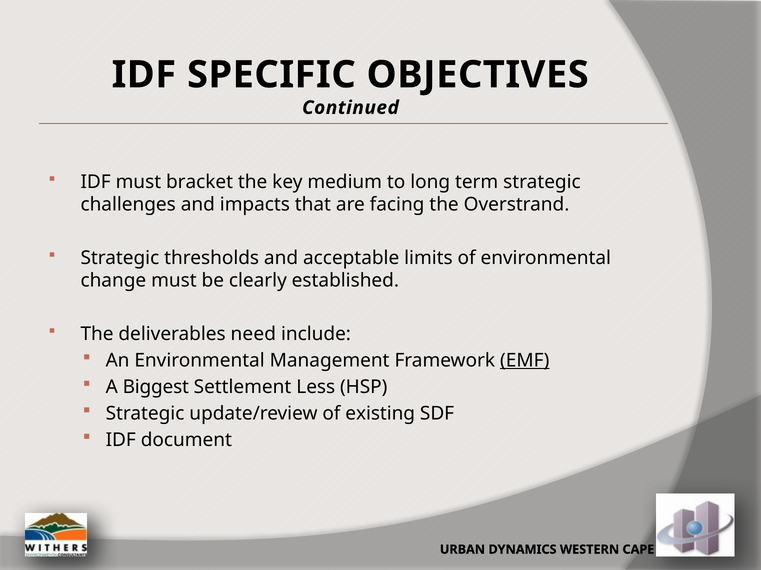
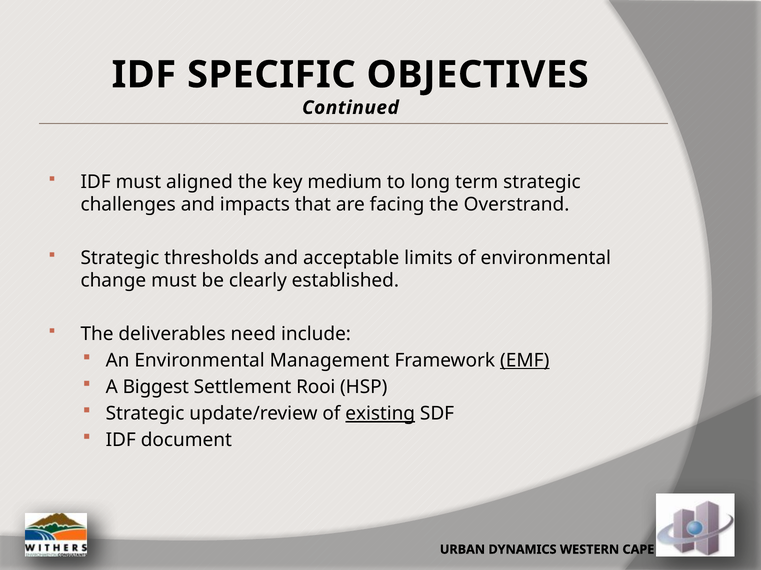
bracket: bracket -> aligned (199, 182)
Less: Less -> Rooi (316, 387)
existing underline: none -> present (380, 414)
